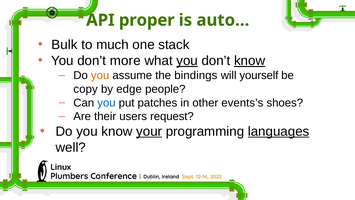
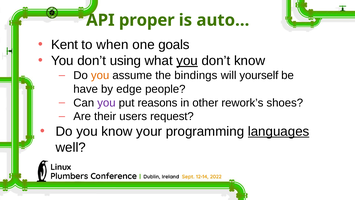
Bulk: Bulk -> Kent (65, 45)
much: much -> when (112, 45)
stack: stack -> goals (174, 45)
more: more -> using (125, 61)
know underline: present -> none (250, 61)
copy: copy -> have (86, 89)
you colour: blue -> purple (106, 103)
patches: patches -> reasons (157, 103)
events’s: events’s -> rework’s (242, 103)
your underline: present -> none (149, 131)
